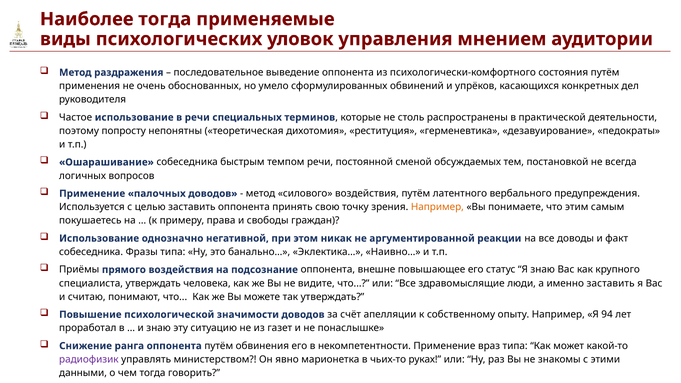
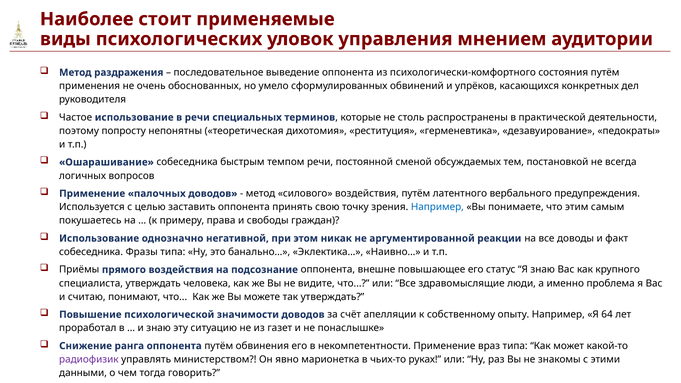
Наиболее тогда: тогда -> стоит (165, 19)
Например colour: orange -> blue (437, 207)
именно заставить: заставить -> проблема (611, 283)
94: 94 -> 64 (607, 315)
